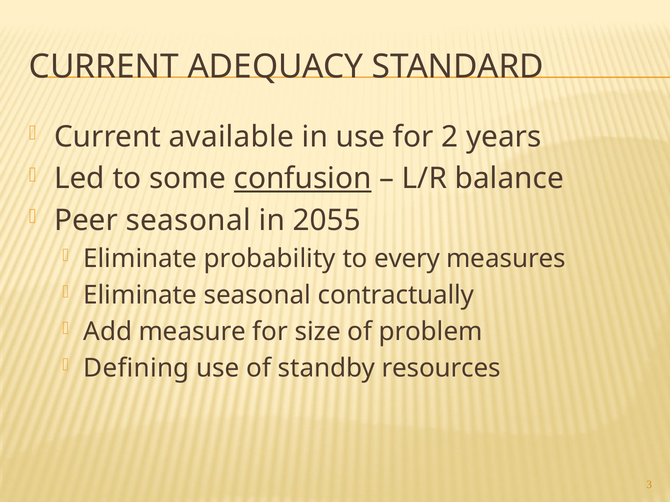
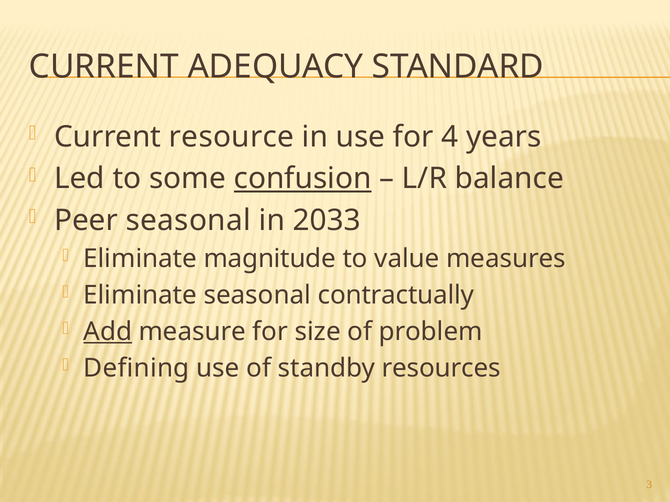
available: available -> resource (231, 137)
2: 2 -> 4 (450, 137)
2055: 2055 -> 2033 (327, 221)
probability: probability -> magnitude (270, 259)
every: every -> value (407, 259)
Add underline: none -> present (108, 332)
